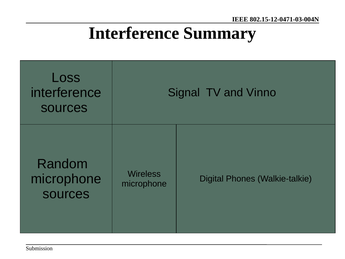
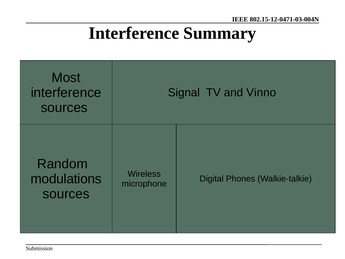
Loss: Loss -> Most (66, 78)
microphone: microphone -> modulations (66, 179)
